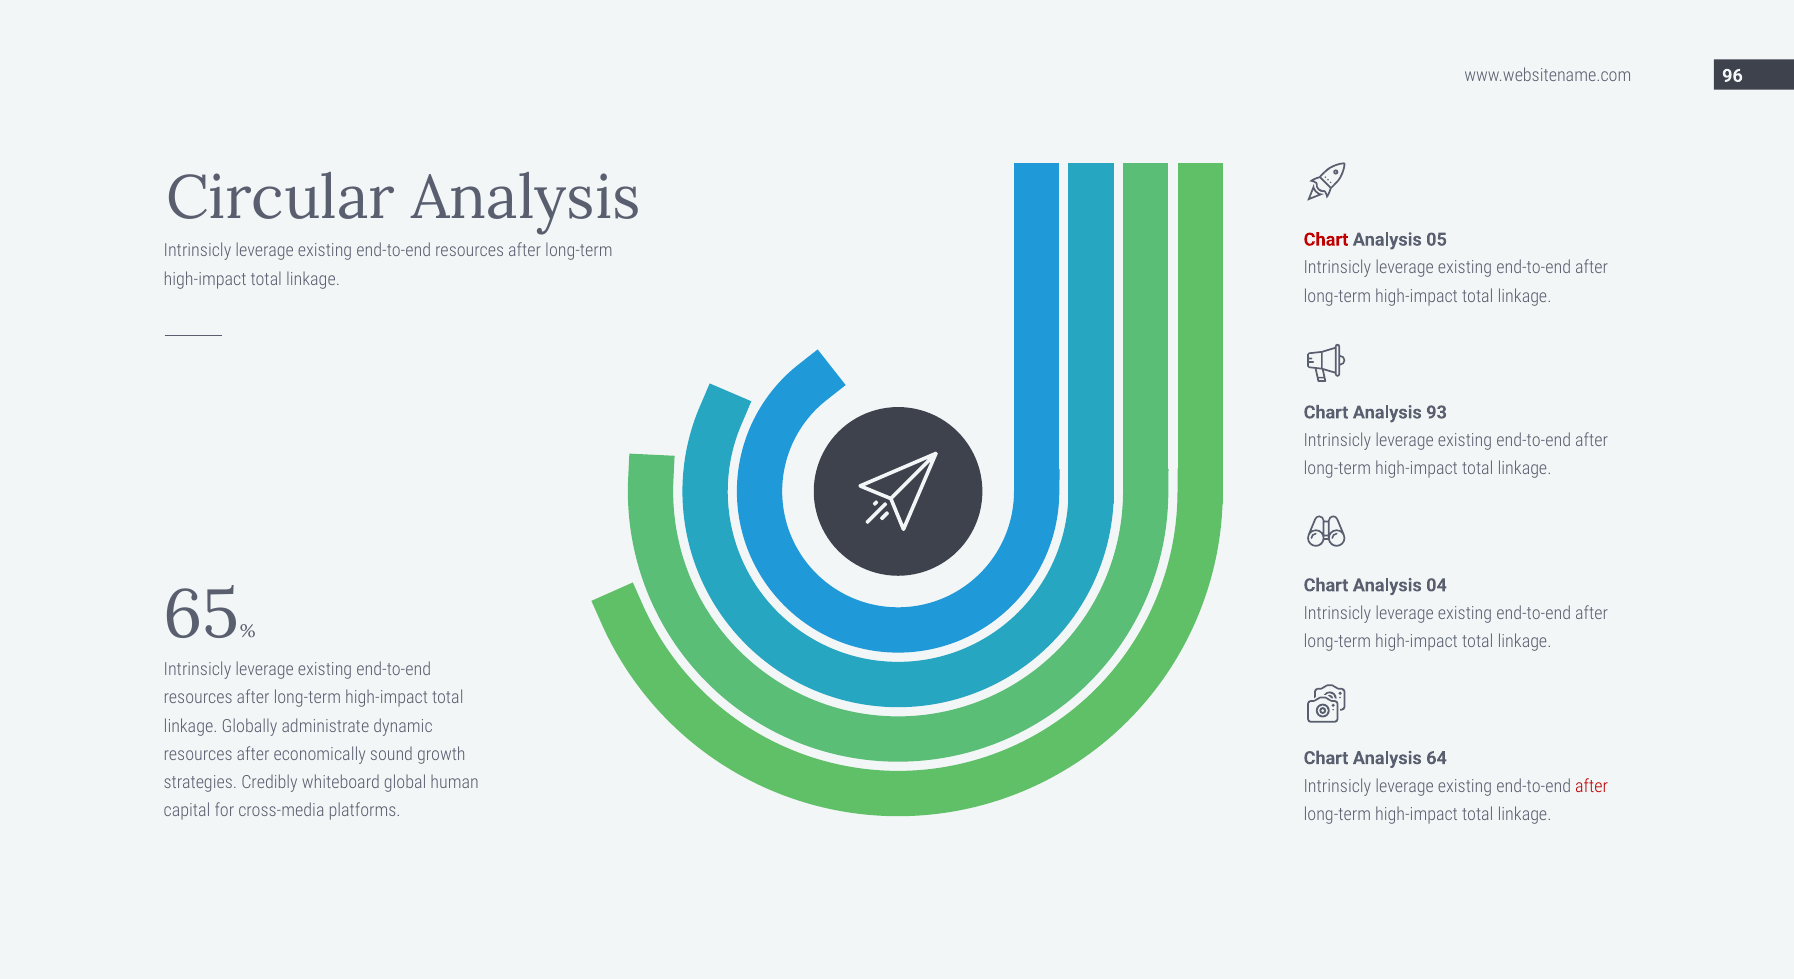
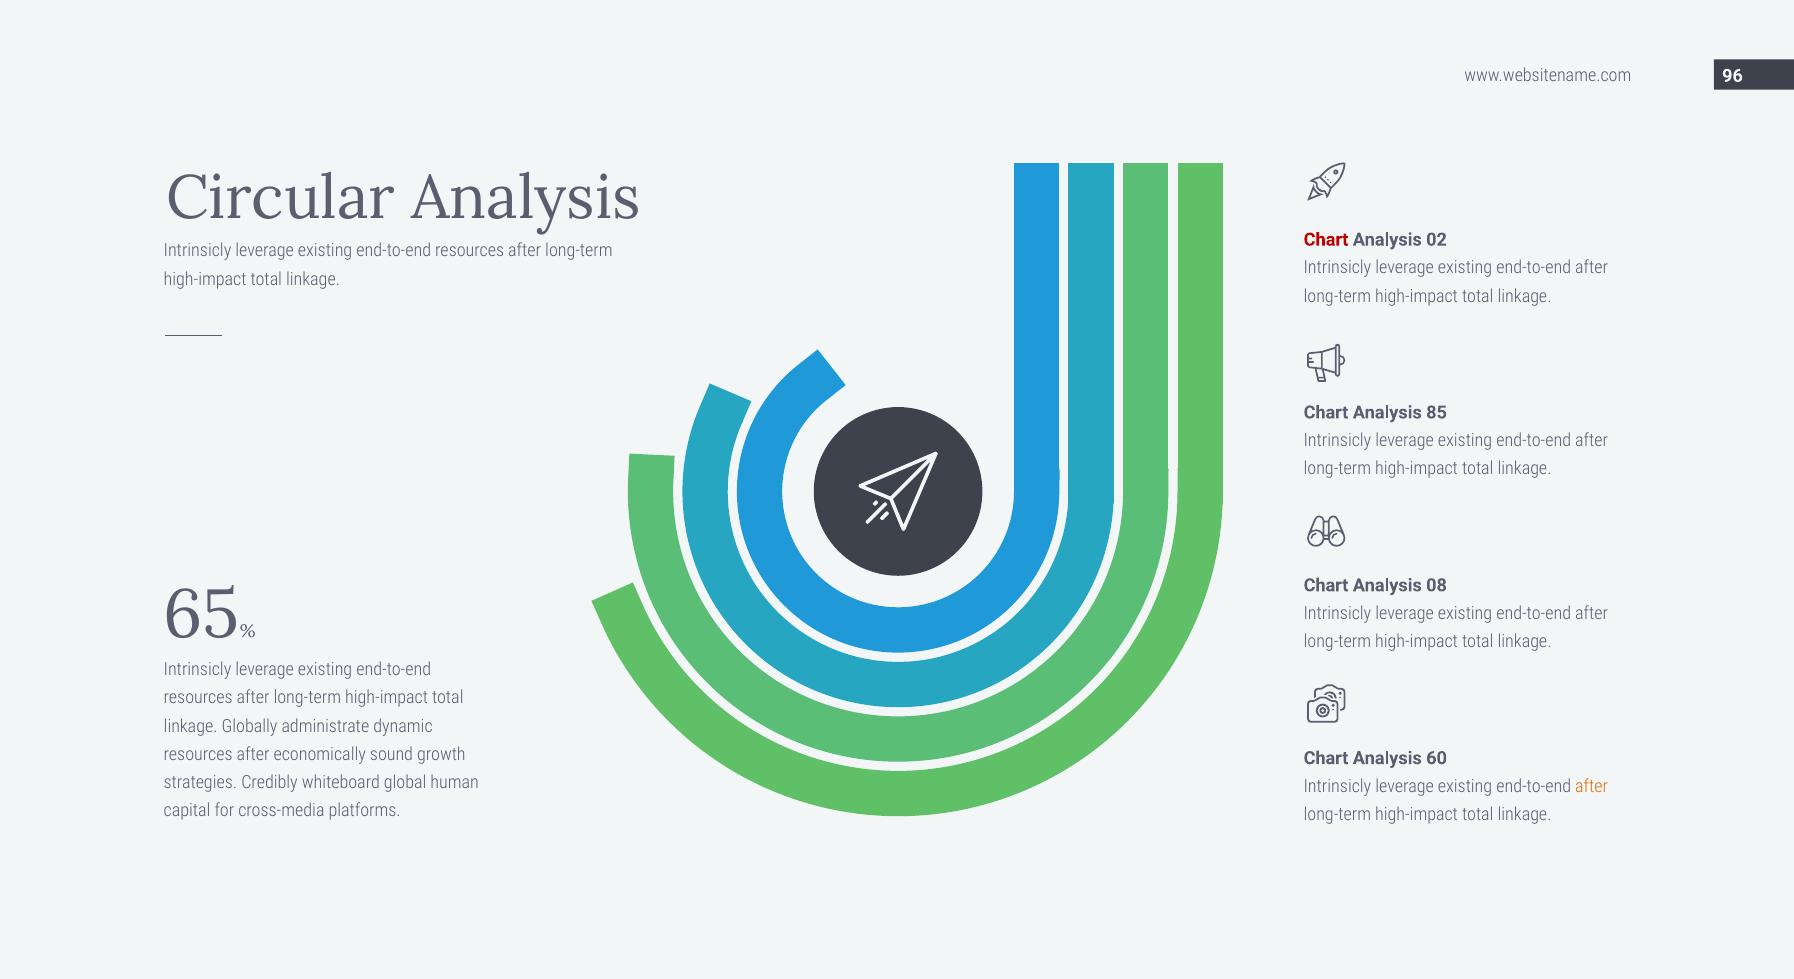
05: 05 -> 02 (1437, 240)
93: 93 -> 85 (1437, 412)
04: 04 -> 08 (1437, 585)
64: 64 -> 60 (1437, 758)
after colour: red -> orange (1592, 786)
